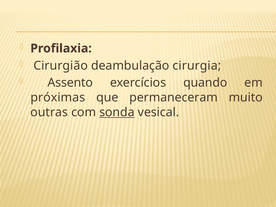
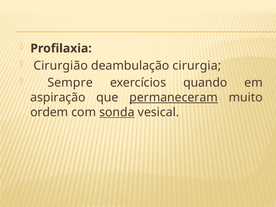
Assento: Assento -> Sempre (70, 83)
próximas: próximas -> aspiração (58, 97)
permaneceram underline: none -> present (174, 97)
outras: outras -> ordem (49, 112)
